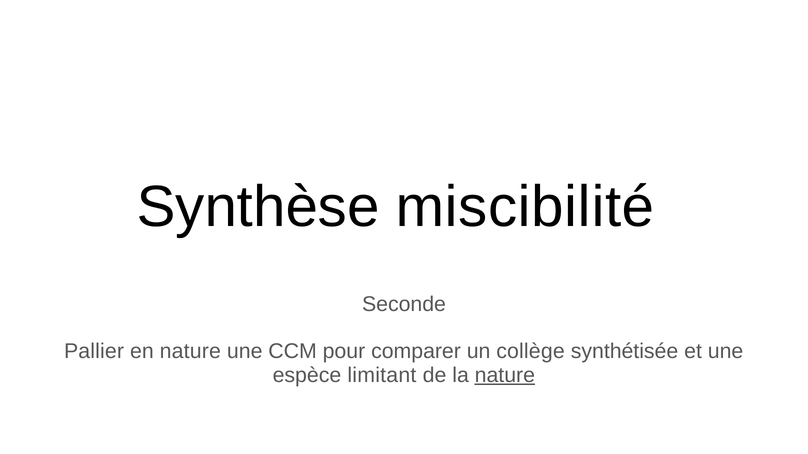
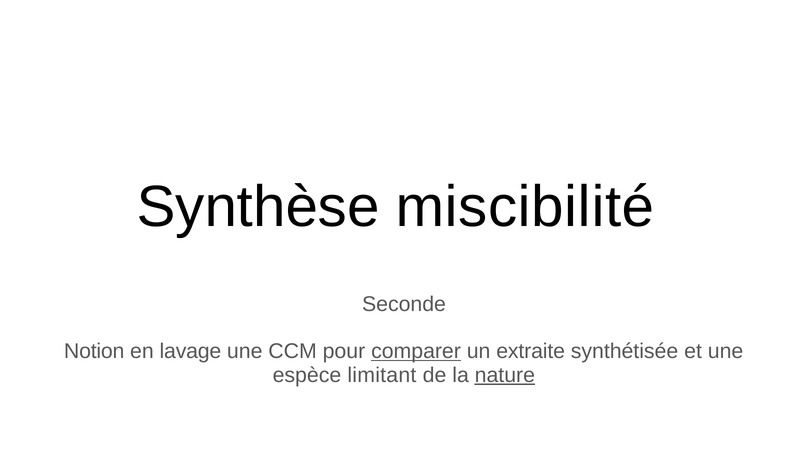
Pallier: Pallier -> Notion (94, 352)
en nature: nature -> lavage (190, 352)
comparer underline: none -> present (416, 352)
collège: collège -> extraite (531, 352)
